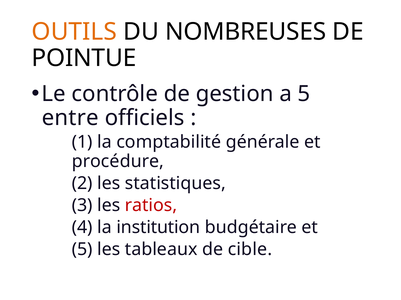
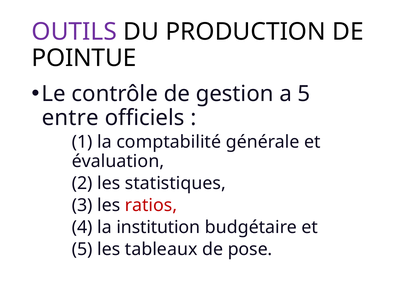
OUTILS colour: orange -> purple (74, 32)
NOMBREUSES: NOMBREUSES -> PRODUCTION (246, 32)
procédure: procédure -> évaluation (118, 162)
cible: cible -> pose (250, 250)
